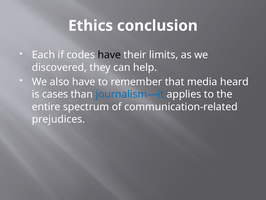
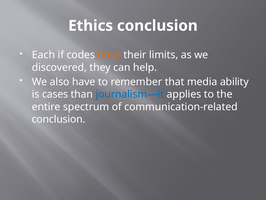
have colour: black -> orange (109, 55)
heard: heard -> ability (234, 82)
prejudices: prejudices -> conclusion (59, 119)
